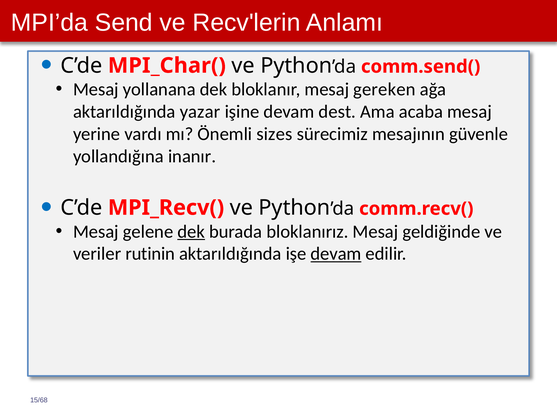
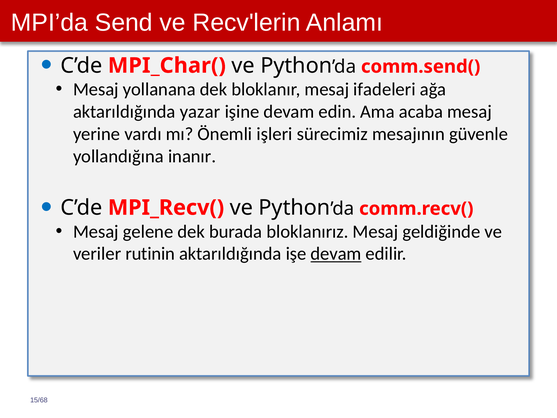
gereken: gereken -> ifadeleri (384, 89)
dest: dest -> edin (337, 112)
sizes: sizes -> işleri (274, 134)
dek underline: present -> none (191, 231)
